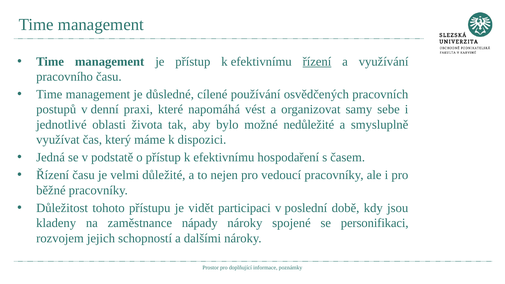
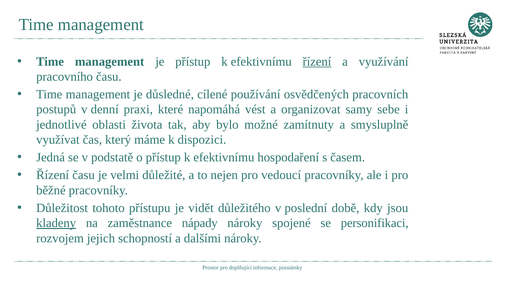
nedůležité: nedůležité -> zamítnuty (309, 125)
participaci: participaci -> důležitého (244, 208)
kladeny underline: none -> present (56, 223)
